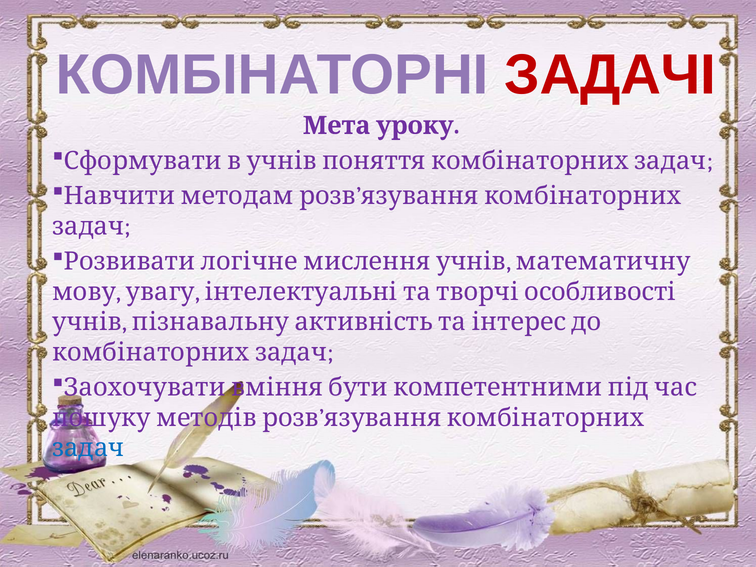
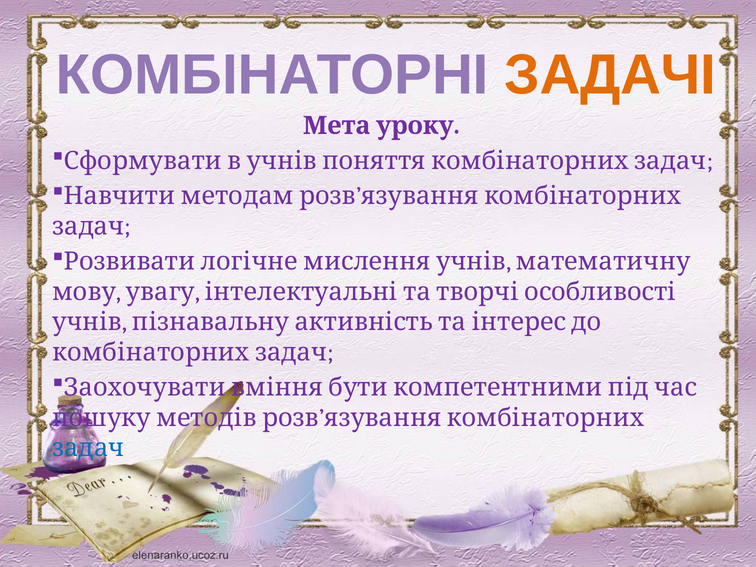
ЗАДАЧІ colour: red -> orange (610, 75)
